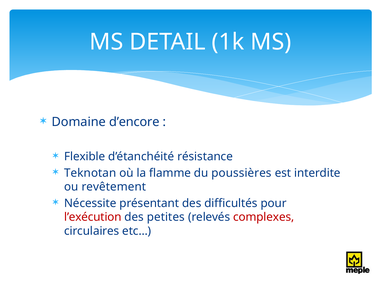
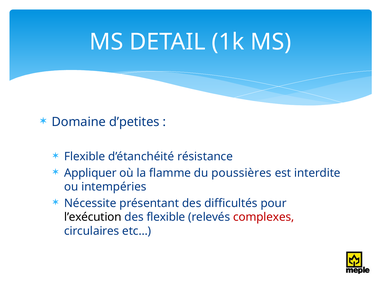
d’encore: d’encore -> d’petites (134, 122)
Teknotan: Teknotan -> Appliquer (90, 173)
revêtement: revêtement -> intempéries (114, 187)
l’exécution colour: red -> black (93, 217)
des petites: petites -> flexible (166, 217)
